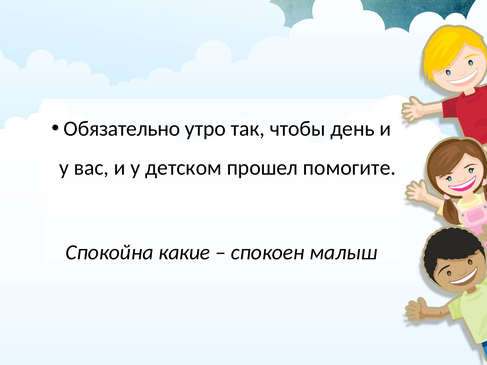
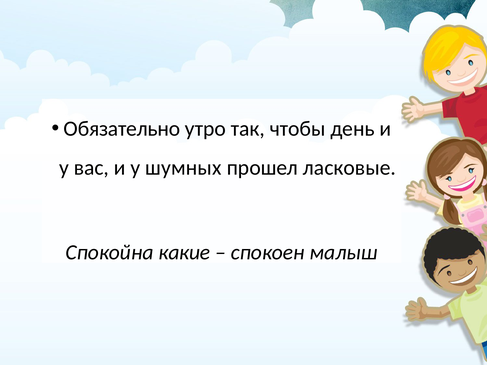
детском: детском -> шумных (183, 168)
помогите: помогите -> ласковые (349, 168)
